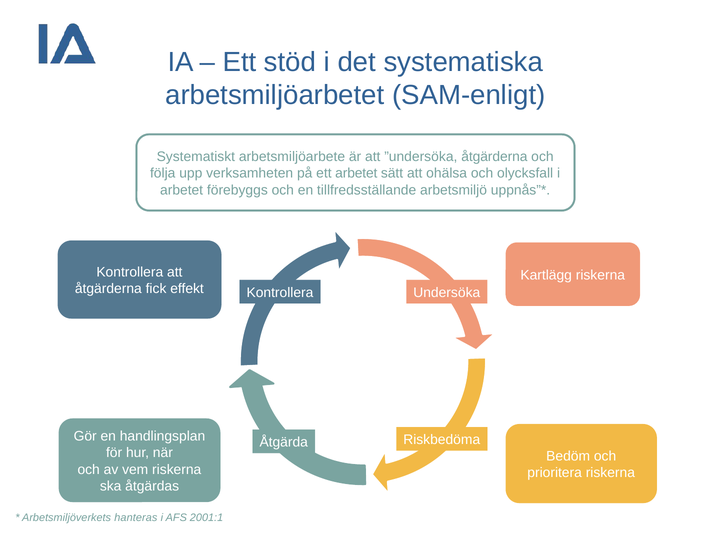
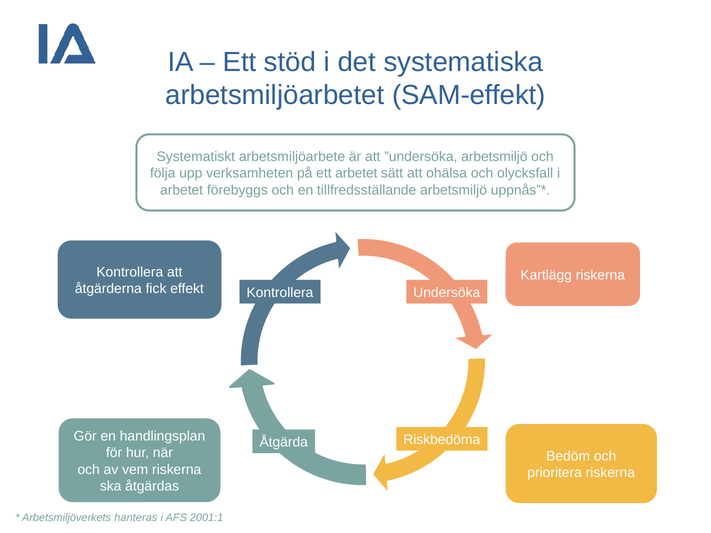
SAM-enligt: SAM-enligt -> SAM-effekt (469, 95)
”undersöka åtgärderna: åtgärderna -> arbetsmiljö (494, 157)
